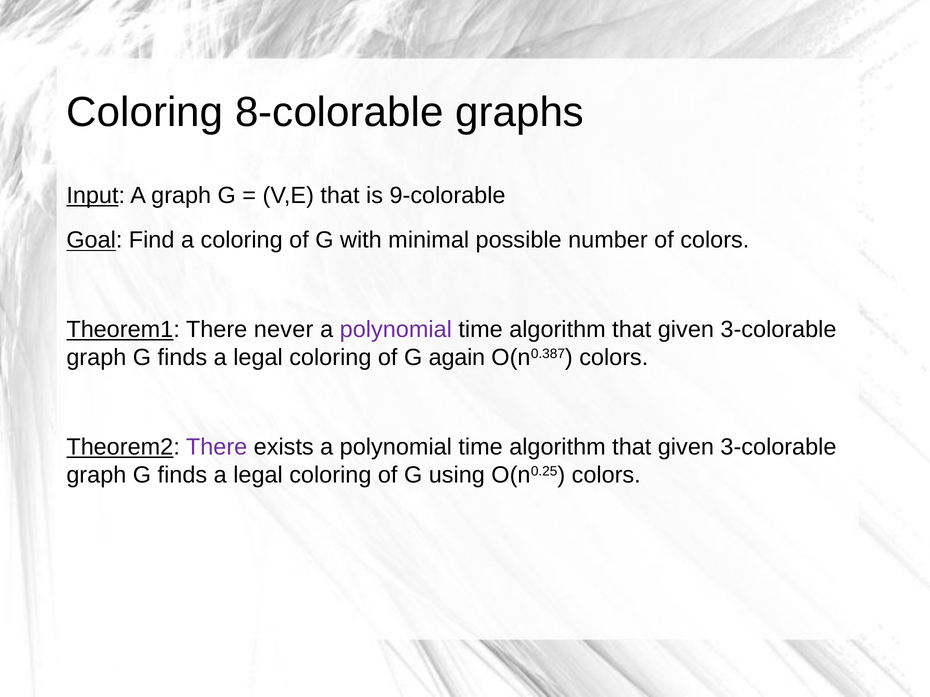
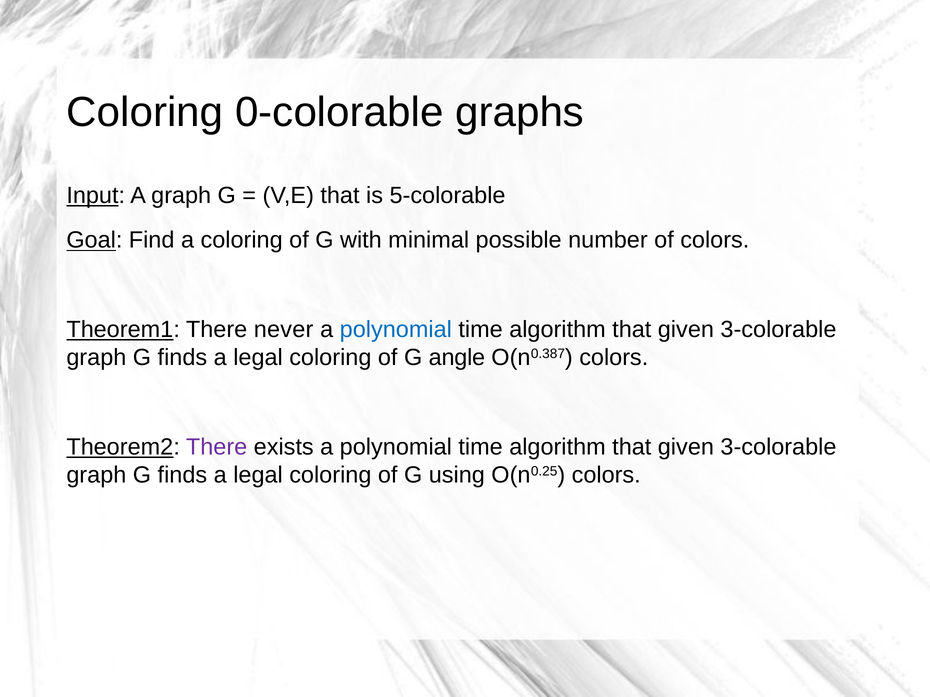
8-colorable: 8-colorable -> 0-colorable (339, 112)
9-colorable: 9-colorable -> 5-colorable (448, 196)
polynomial colour: purple -> blue (396, 330)
again: again -> angle (457, 358)
